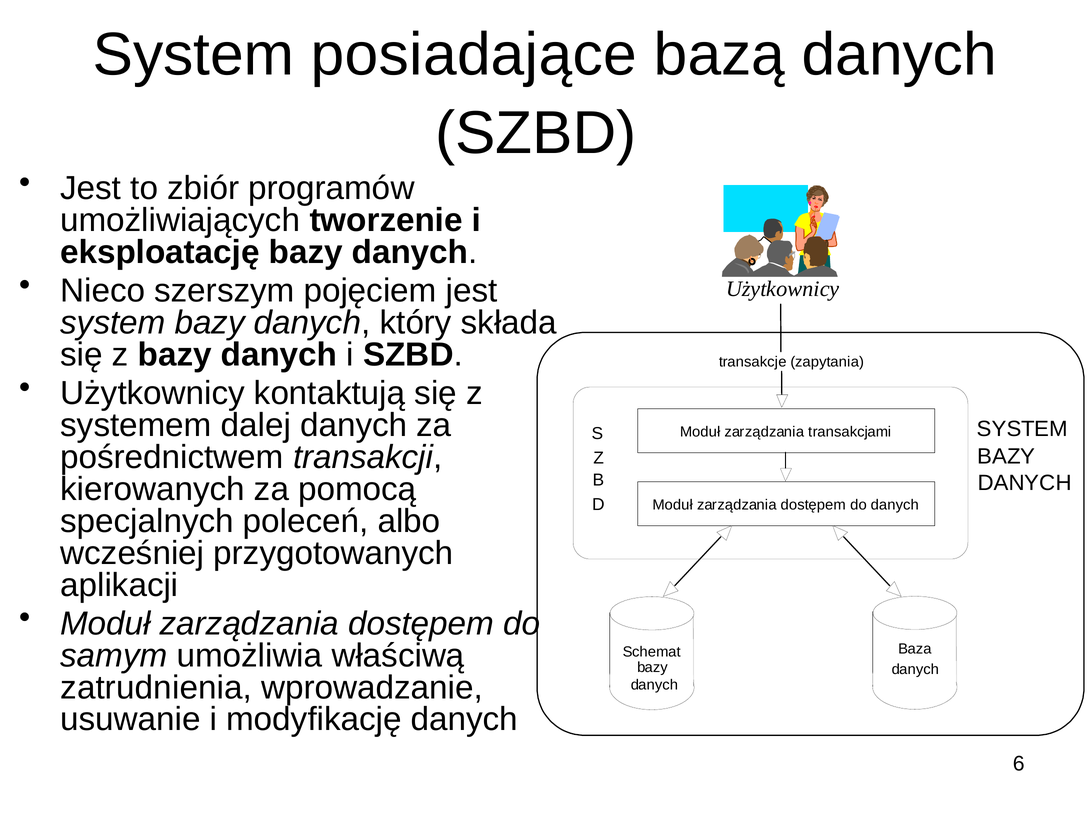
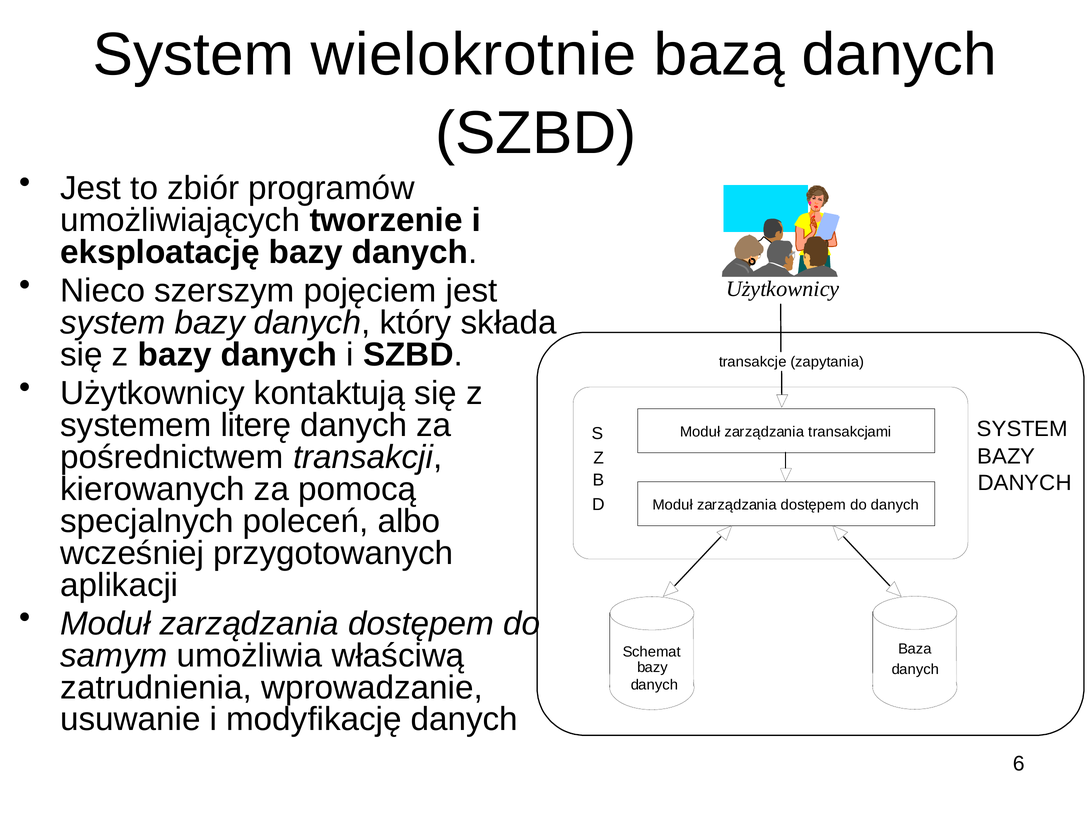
posiadające: posiadające -> wielokrotnie (474, 55)
dalej: dalej -> literę (256, 426)
